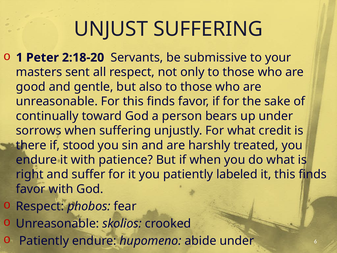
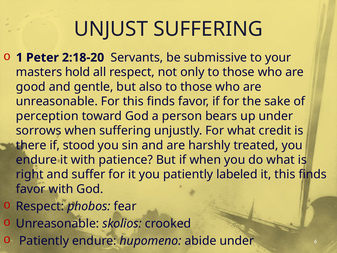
sent: sent -> hold (78, 72)
continually: continually -> perception (47, 116)
